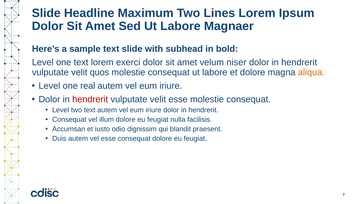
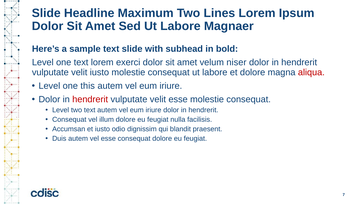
velit quos: quos -> iusto (99, 72)
aliqua colour: orange -> red (311, 72)
real: real -> this (88, 86)
